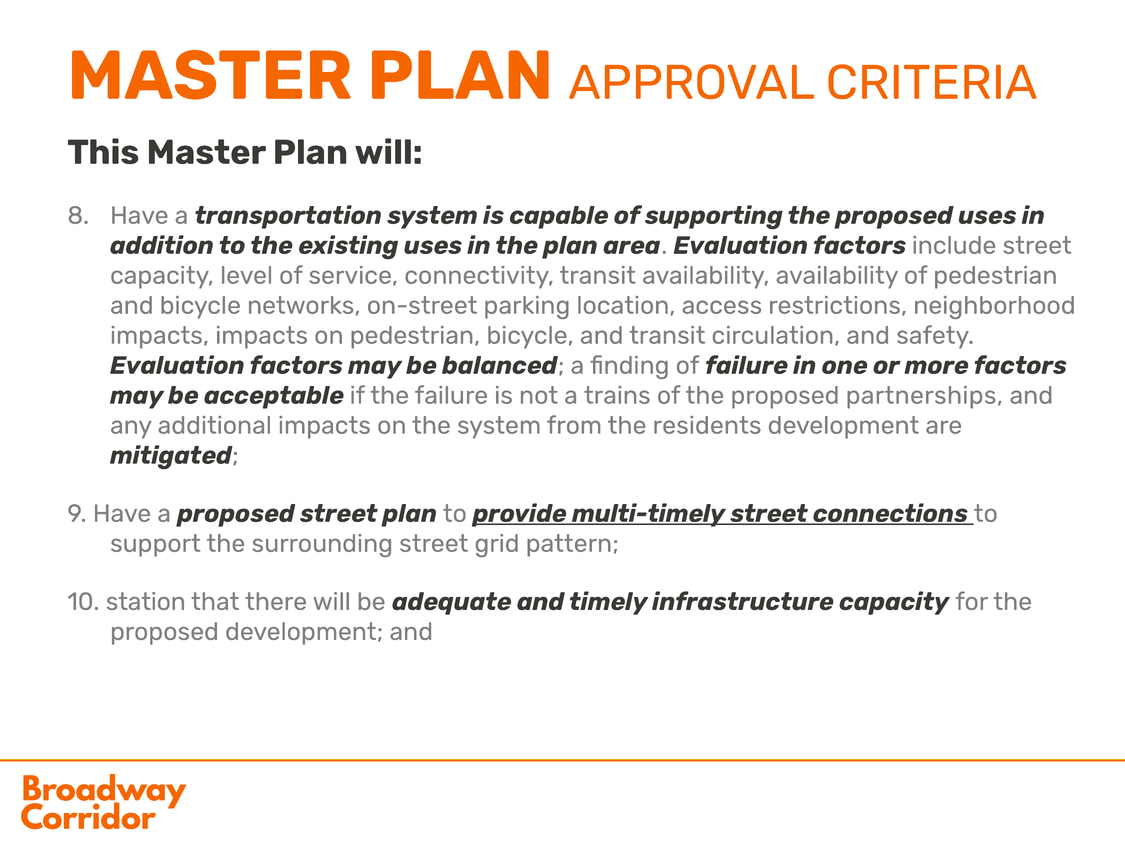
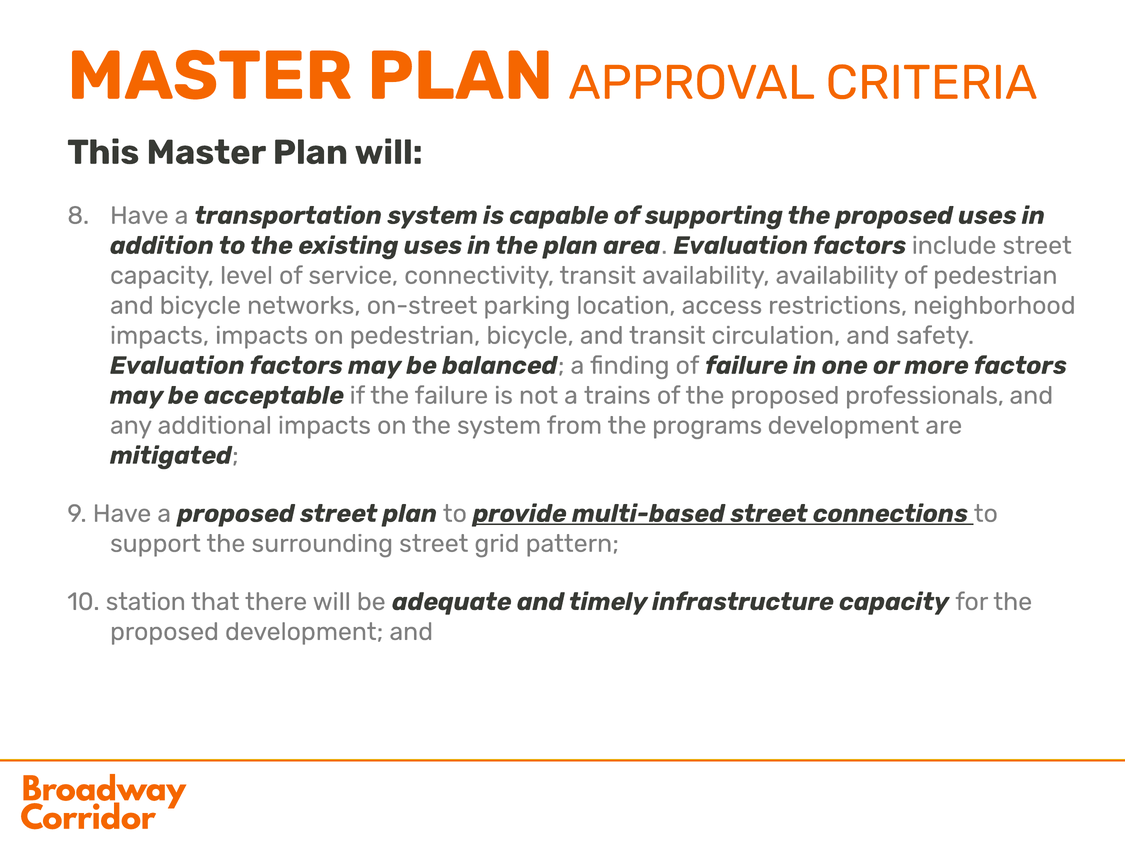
partnerships: partnerships -> professionals (925, 395)
residents: residents -> programs (707, 425)
multi-timely: multi-timely -> multi-based (648, 513)
